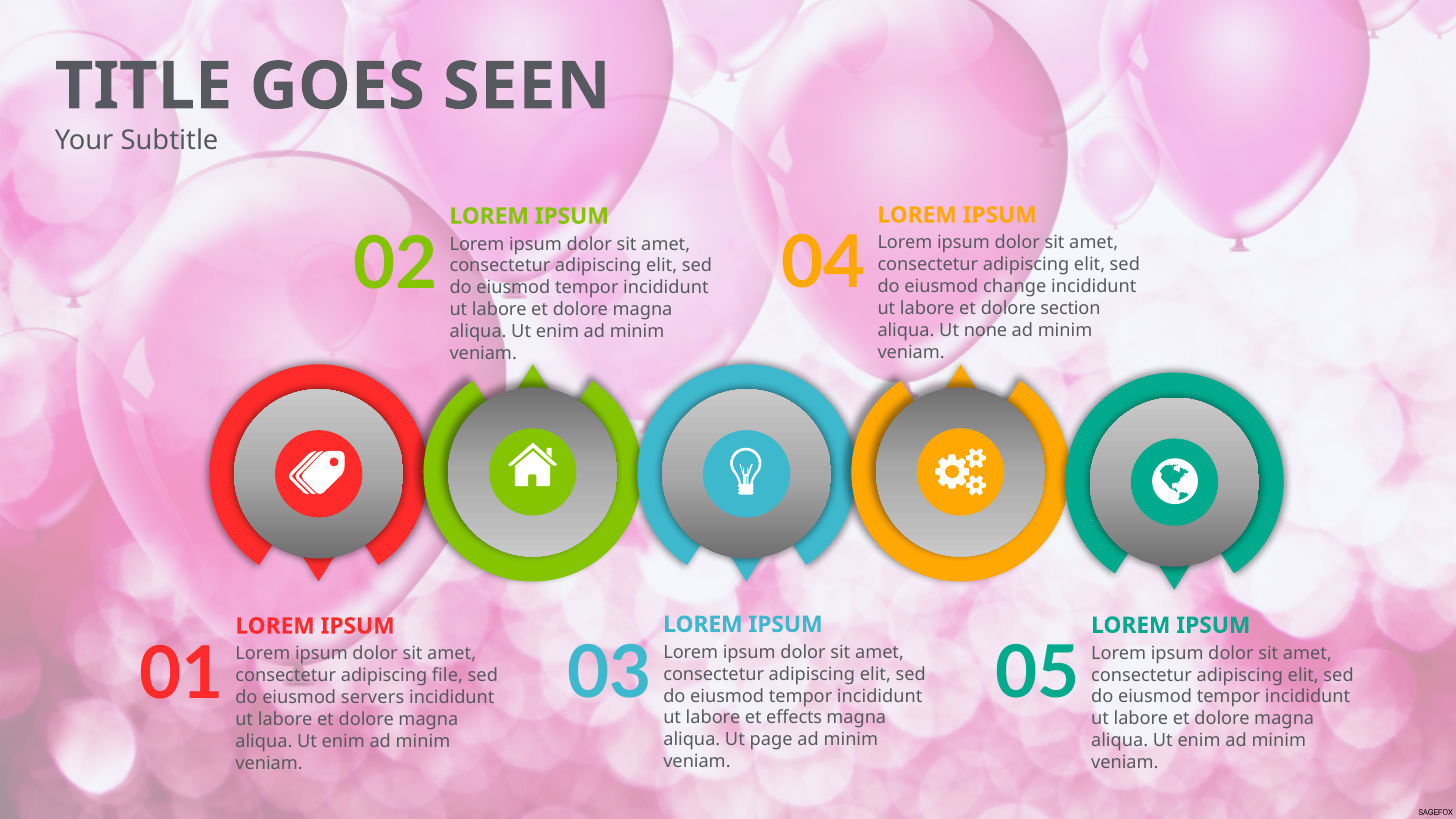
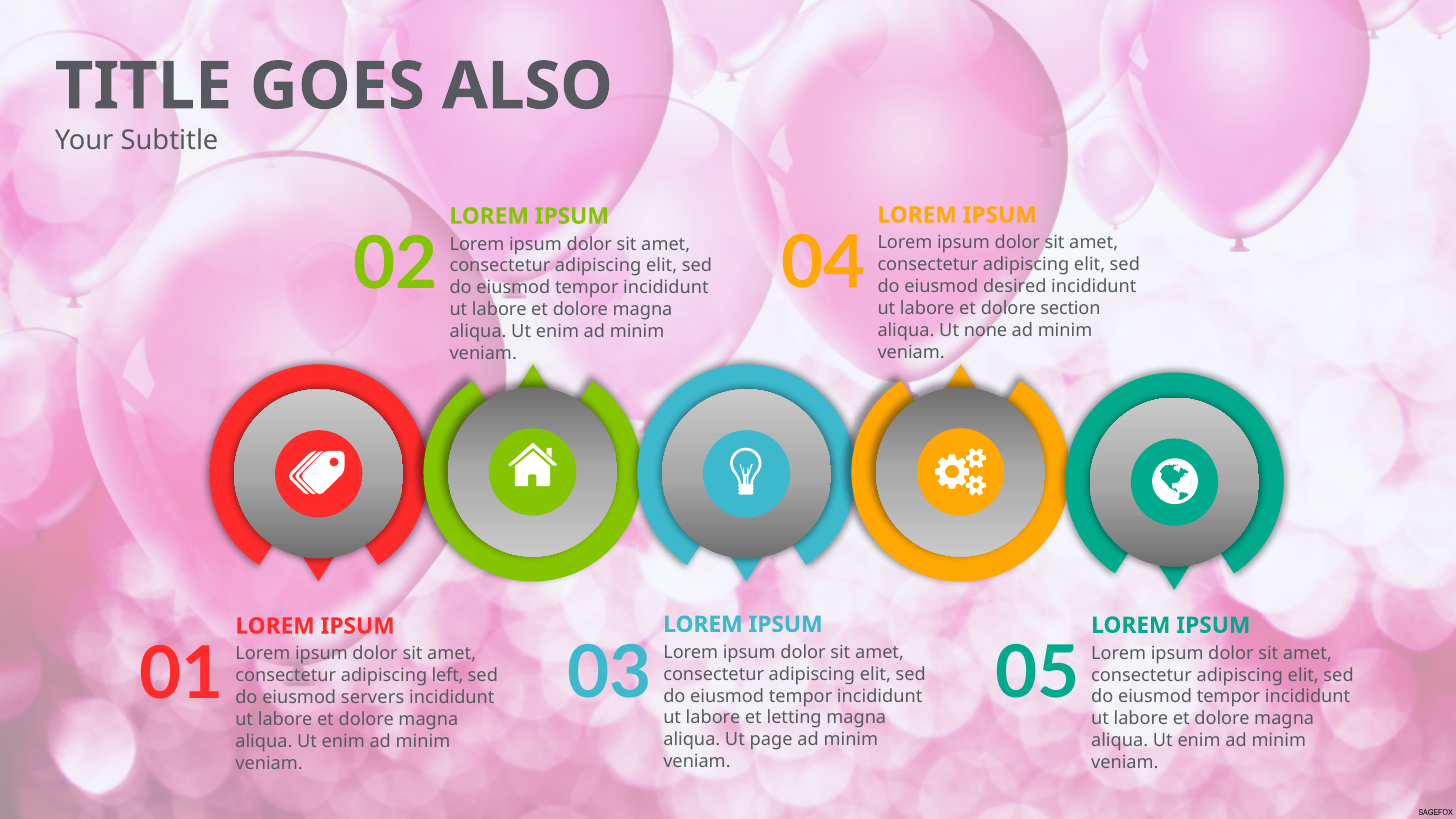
SEEN: SEEN -> ALSO (527, 86)
change: change -> desired (1015, 287)
file: file -> left (448, 676)
effects: effects -> letting (794, 718)
